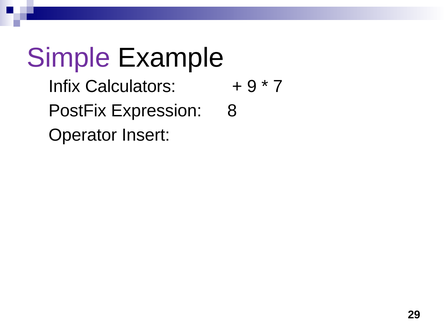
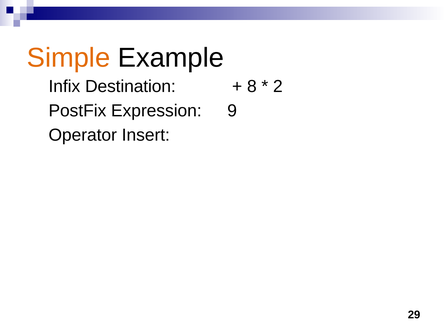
Simple colour: purple -> orange (69, 58)
Calculators: Calculators -> Destination (130, 86)
9: 9 -> 8 (252, 86)
7: 7 -> 2 (278, 86)
8: 8 -> 9 (232, 111)
